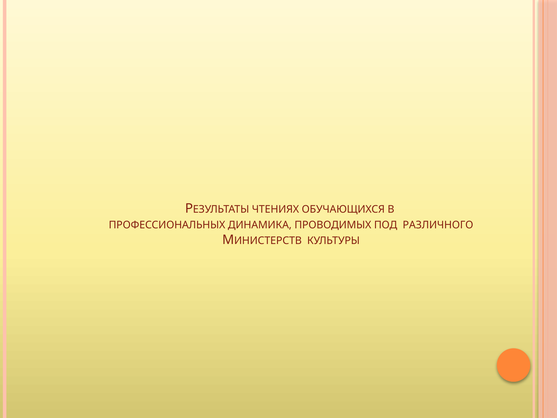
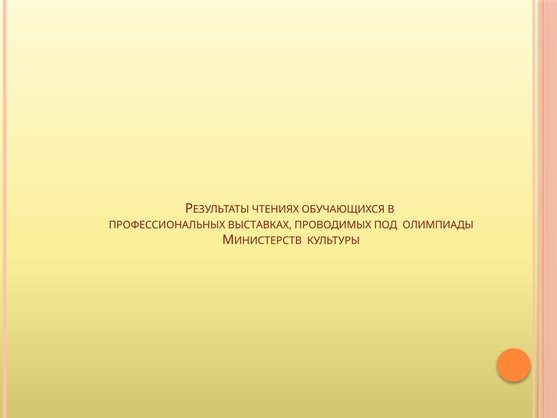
ДИНАМИКА: ДИНАМИКА -> ВЫСТАВКАХ (260, 225)
РАЗЛИЧНОГО: РАЗЛИЧНОГО -> ОЛИМПИАДЫ (438, 225)
